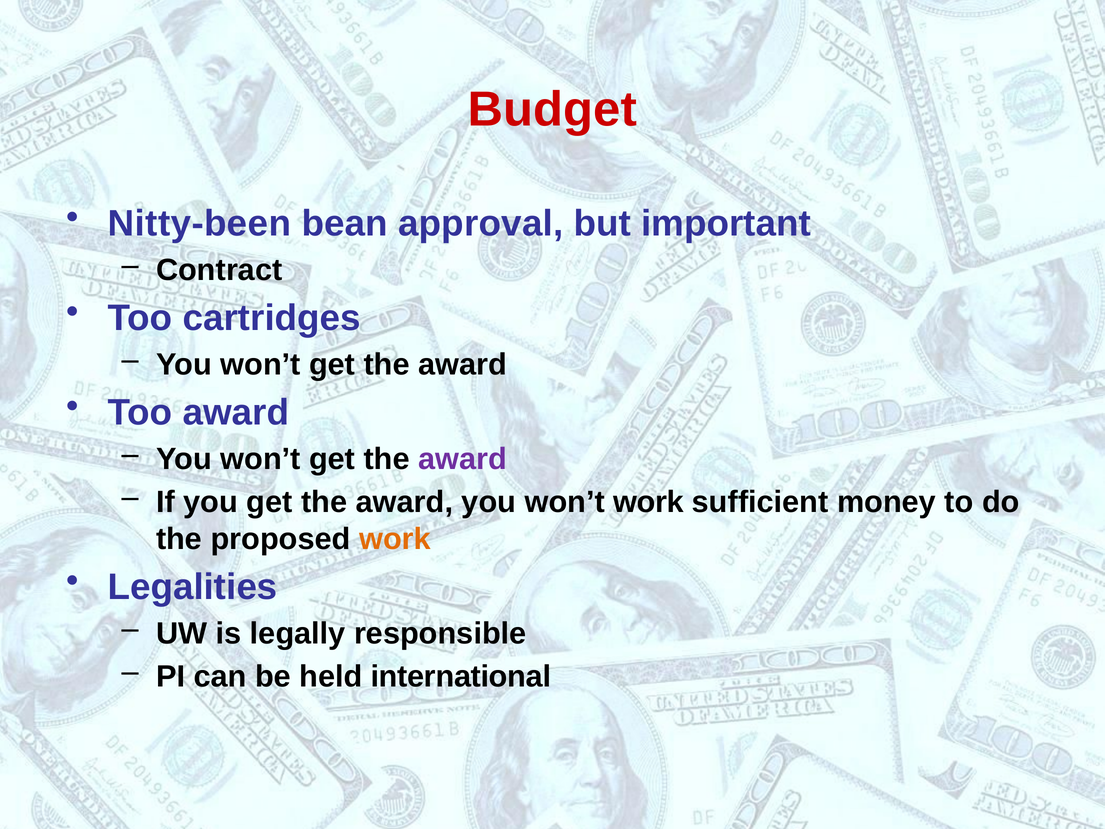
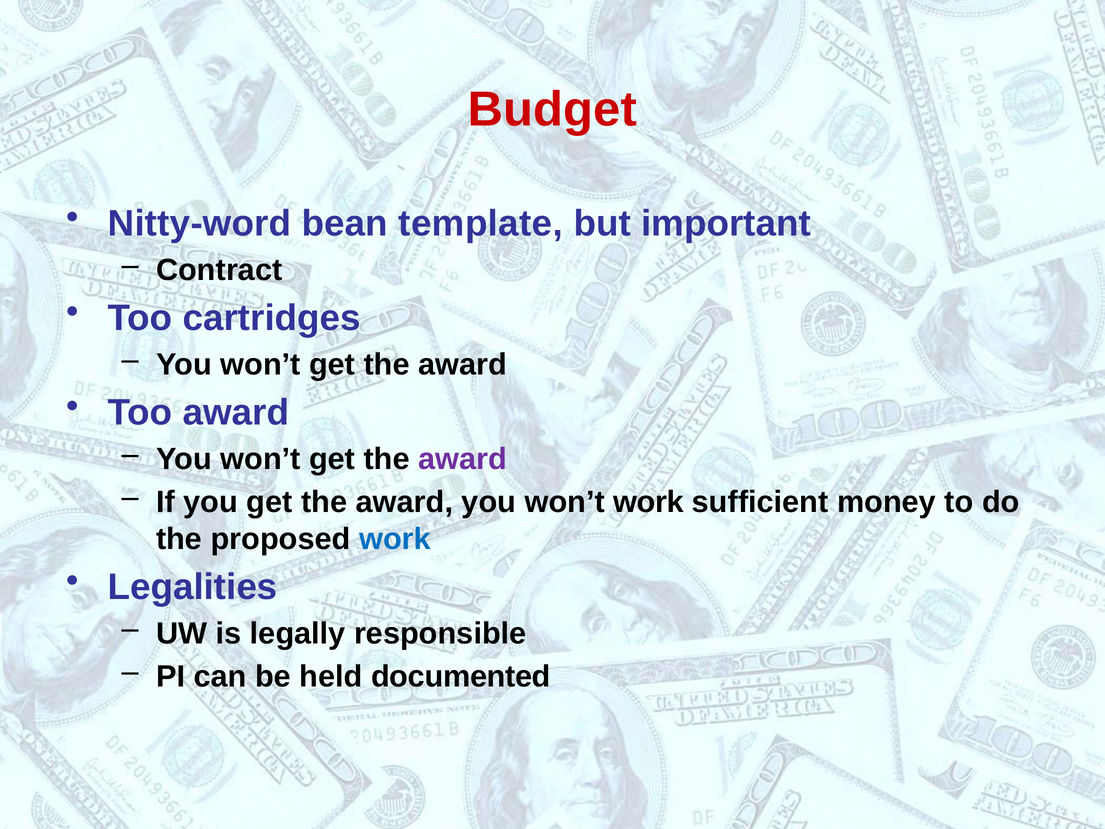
Nitty-been: Nitty-been -> Nitty-word (200, 224)
approval: approval -> template (481, 224)
work colour: orange -> blue (395, 539)
international: international -> documented (461, 676)
